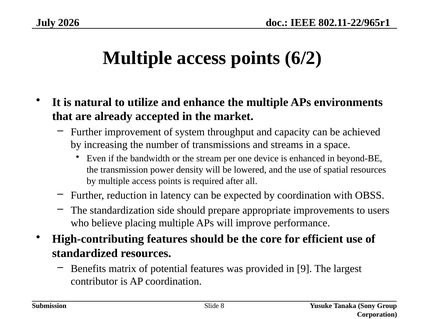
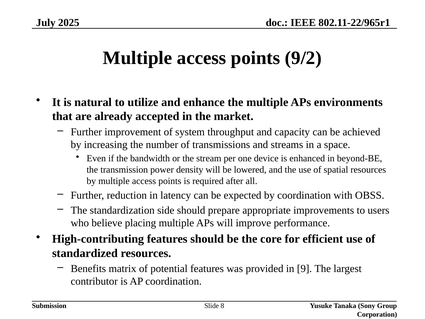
2026: 2026 -> 2025 (69, 23)
6/2: 6/2 -> 9/2 (303, 58)
